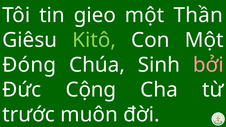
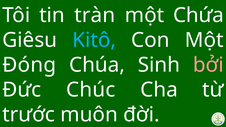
gieo: gieo -> tràn (95, 15)
Thần: Thần -> Chứa (198, 15)
Kitô colour: light green -> light blue (94, 40)
Cộng: Cộng -> Chúc (91, 90)
